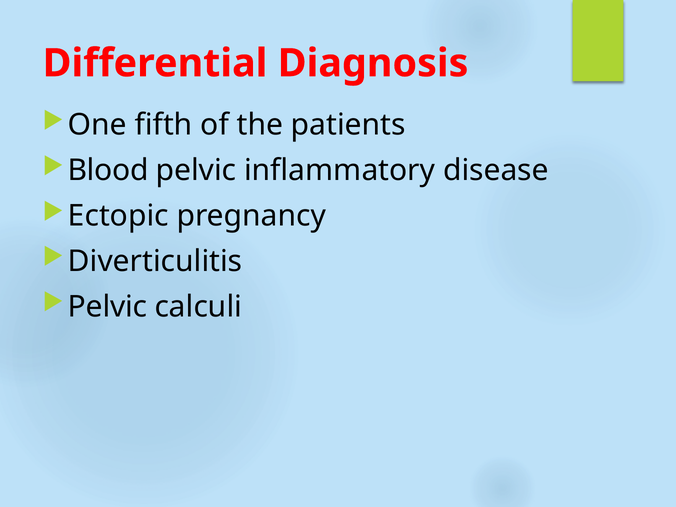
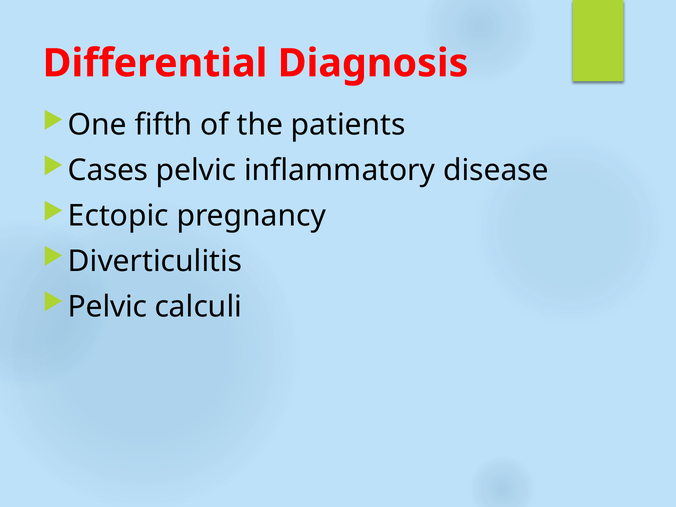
Blood: Blood -> Cases (108, 170)
